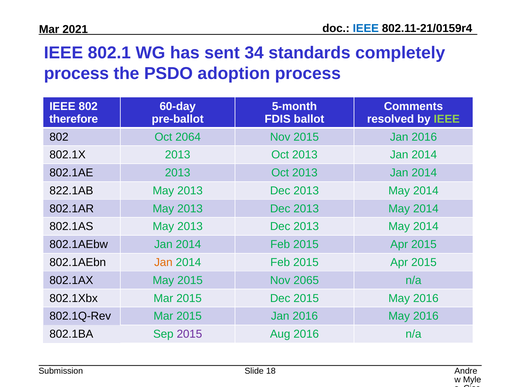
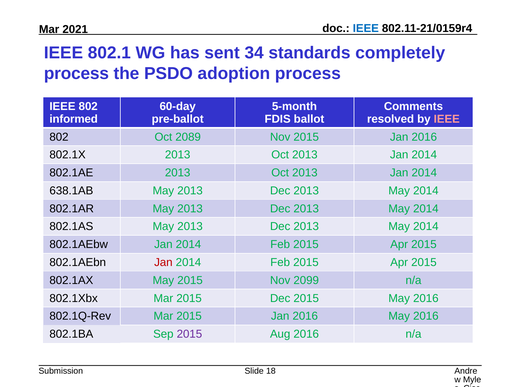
therefore: therefore -> informed (74, 119)
IEEE colour: light green -> pink (447, 119)
2064: 2064 -> 2089 (188, 137)
822.1AB: 822.1AB -> 638.1AB (71, 191)
Jan colour: orange -> red (163, 262)
2065: 2065 -> 2099 (306, 280)
